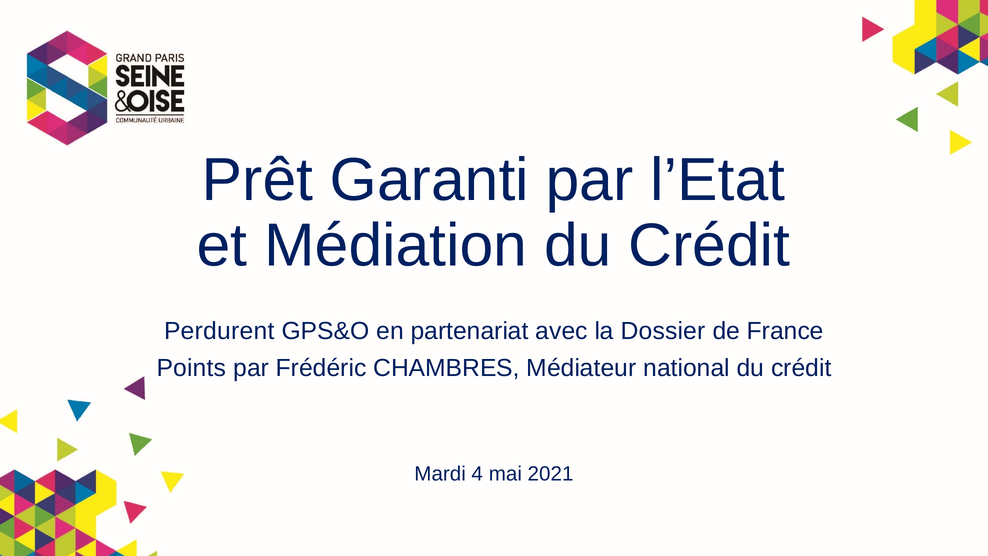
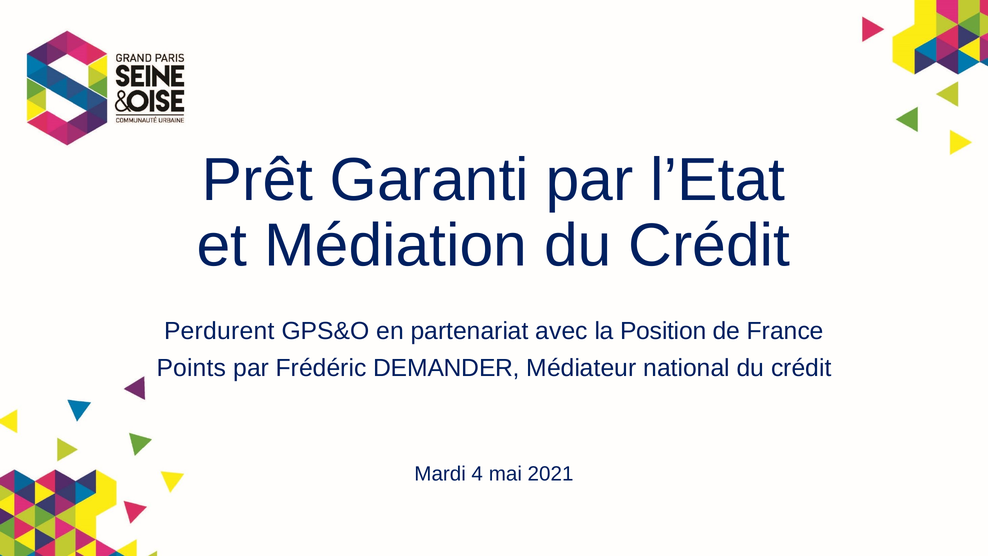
Dossier: Dossier -> Position (663, 331)
CHAMBRES: CHAMBRES -> DEMANDER (447, 368)
